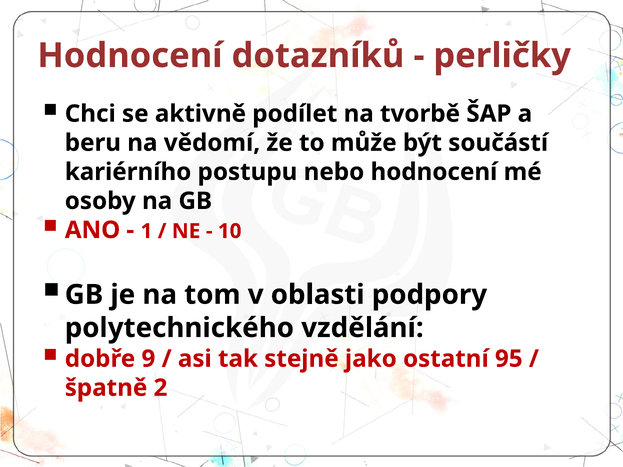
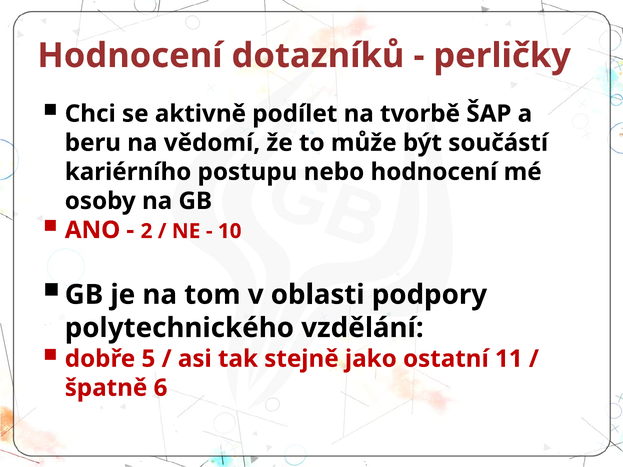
1: 1 -> 2 (147, 231)
9: 9 -> 5 (148, 359)
95: 95 -> 11 (509, 359)
2: 2 -> 6 (161, 388)
